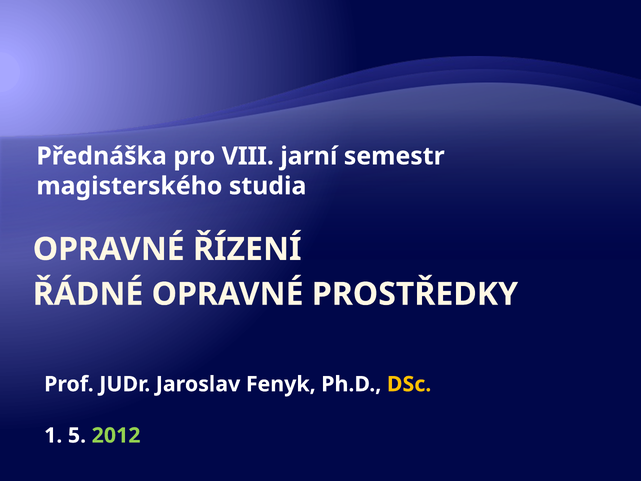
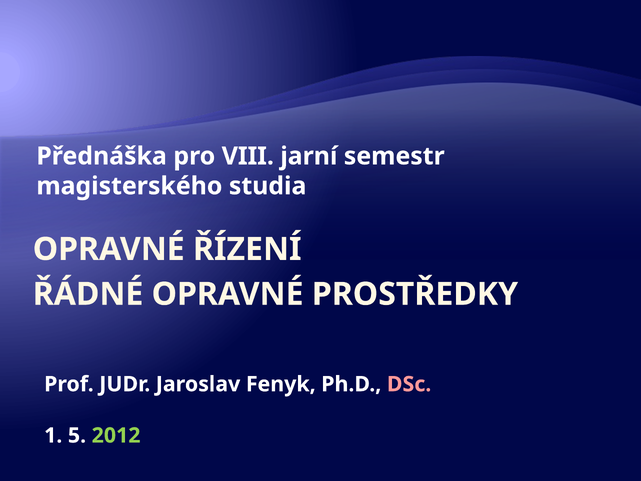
DSc colour: yellow -> pink (409, 384)
